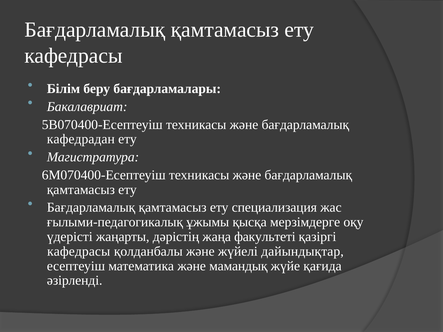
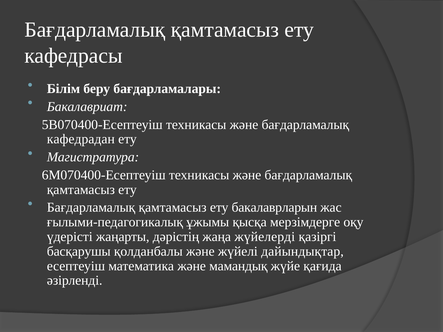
специализация: специализация -> бакалаврларын (274, 208)
факультеті: факультеті -> жүйелерді (265, 237)
кафедрасы: кафедрасы -> басқарушы (79, 251)
